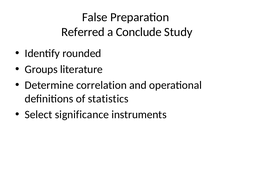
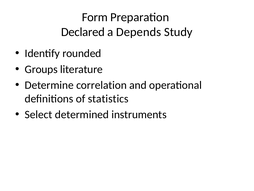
False: False -> Form (95, 17)
Referred: Referred -> Declared (83, 32)
Conclude: Conclude -> Depends (139, 32)
significance: significance -> determined (82, 114)
